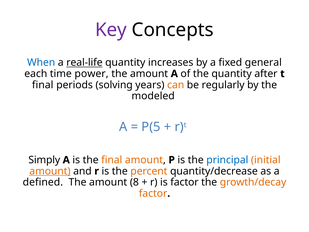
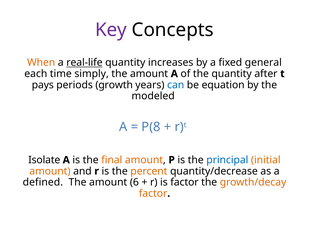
When colour: blue -> orange (41, 63)
power: power -> simply (92, 74)
final: final -> pays (43, 85)
solving: solving -> growth (114, 85)
can colour: orange -> blue (176, 85)
regularly: regularly -> equation (223, 85)
P(5: P(5 -> P(8 (151, 127)
Simply: Simply -> Isolate (44, 160)
amount underline: present -> none (50, 171)
8: 8 -> 6 (134, 182)
